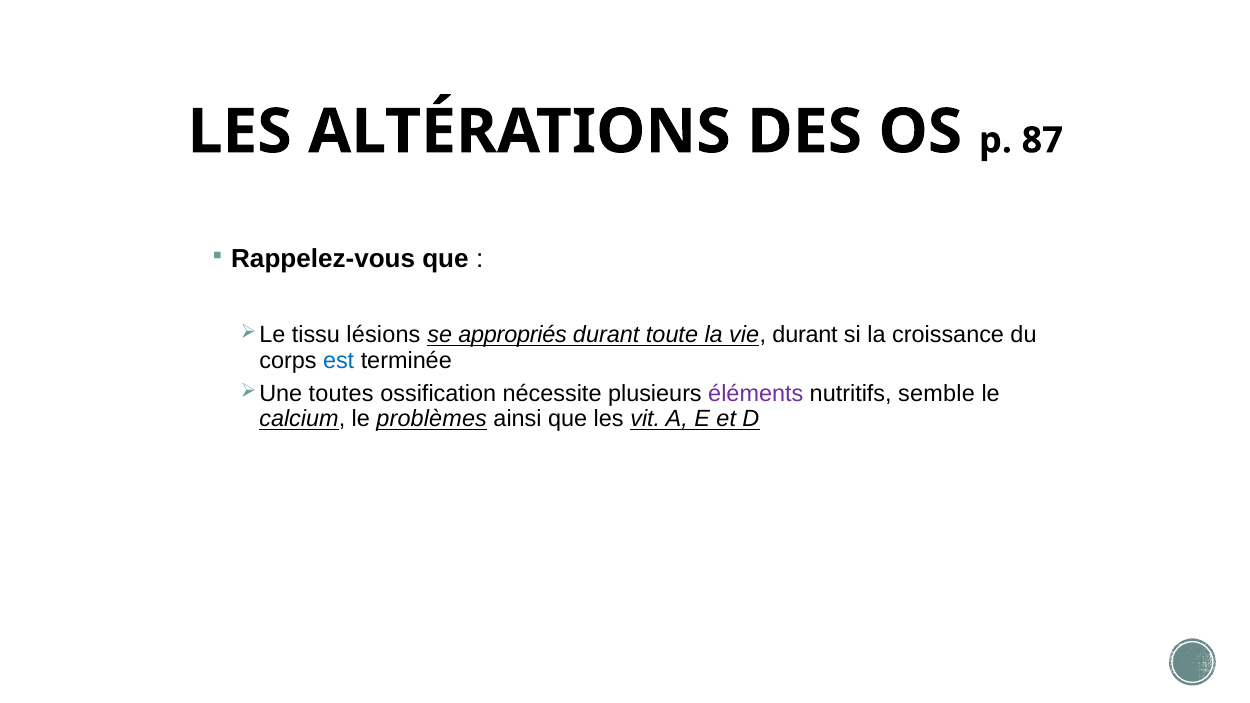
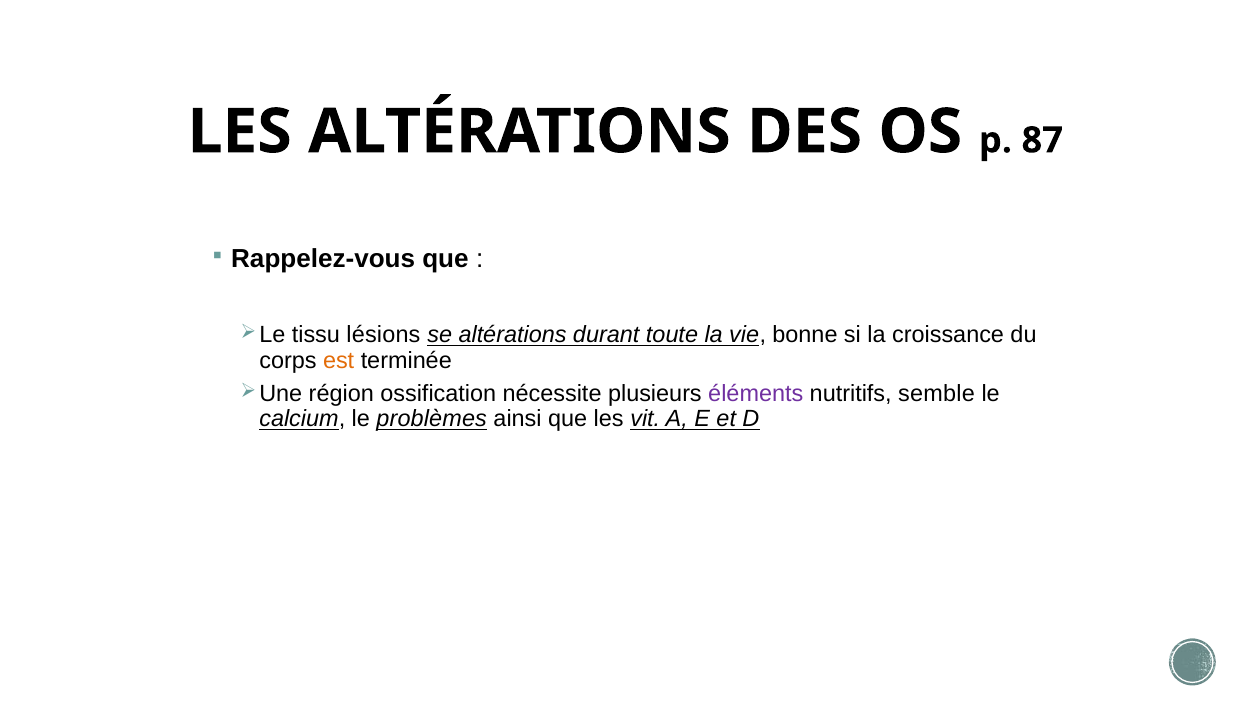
se appropriés: appropriés -> altérations (513, 335)
vie durant: durant -> bonne (805, 335)
est colour: blue -> orange (339, 360)
toutes: toutes -> région (341, 394)
